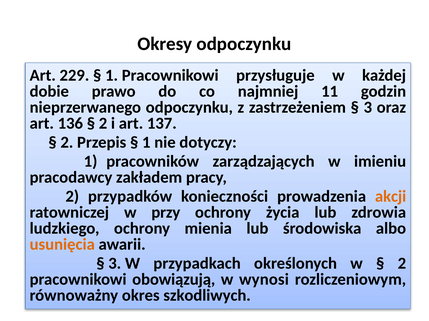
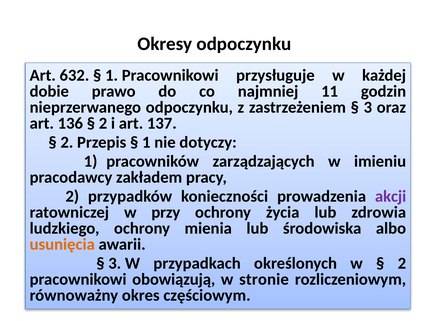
229: 229 -> 632 (74, 76)
akcji colour: orange -> purple (391, 197)
wynosi: wynosi -> stronie (264, 280)
szkodliwych: szkodliwych -> częściowym (207, 296)
